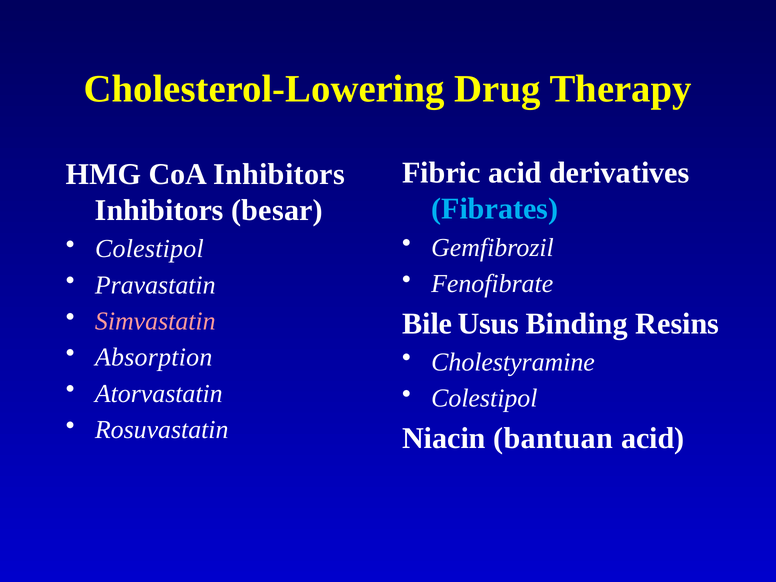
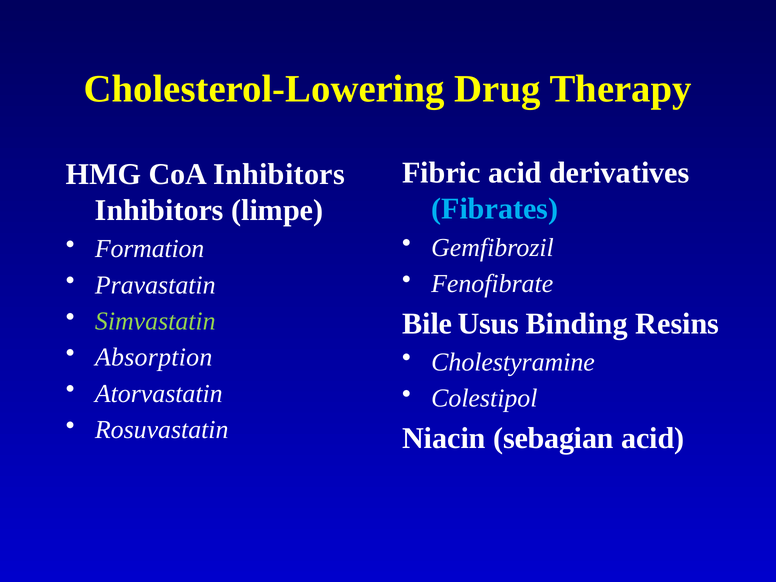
besar: besar -> limpe (277, 210)
Colestipol: Colestipol -> Formation (150, 249)
Simvastatin colour: pink -> light green (155, 321)
bantuan: bantuan -> sebagian (553, 438)
